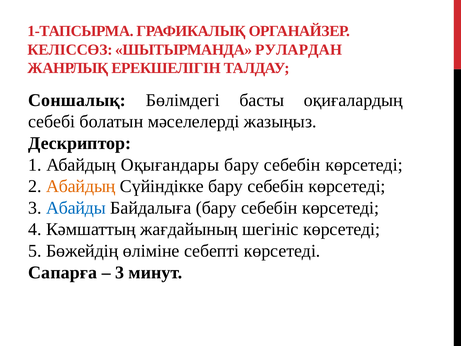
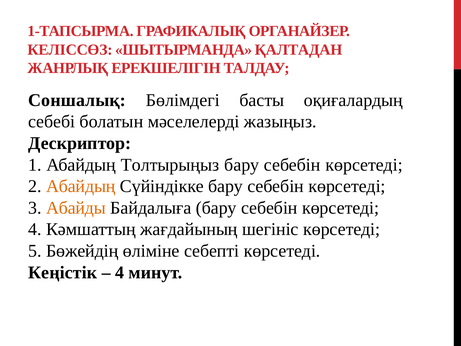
РУЛАРДАН: РУЛАРДАН -> ҚАЛТАДАН (299, 50)
Оқығандары: Оқығандары -> Толтырыңыз (170, 165)
Абайды colour: blue -> orange (76, 208)
Сапарға: Сапарға -> Кеңістік (63, 272)
3: 3 -> 4 (120, 272)
